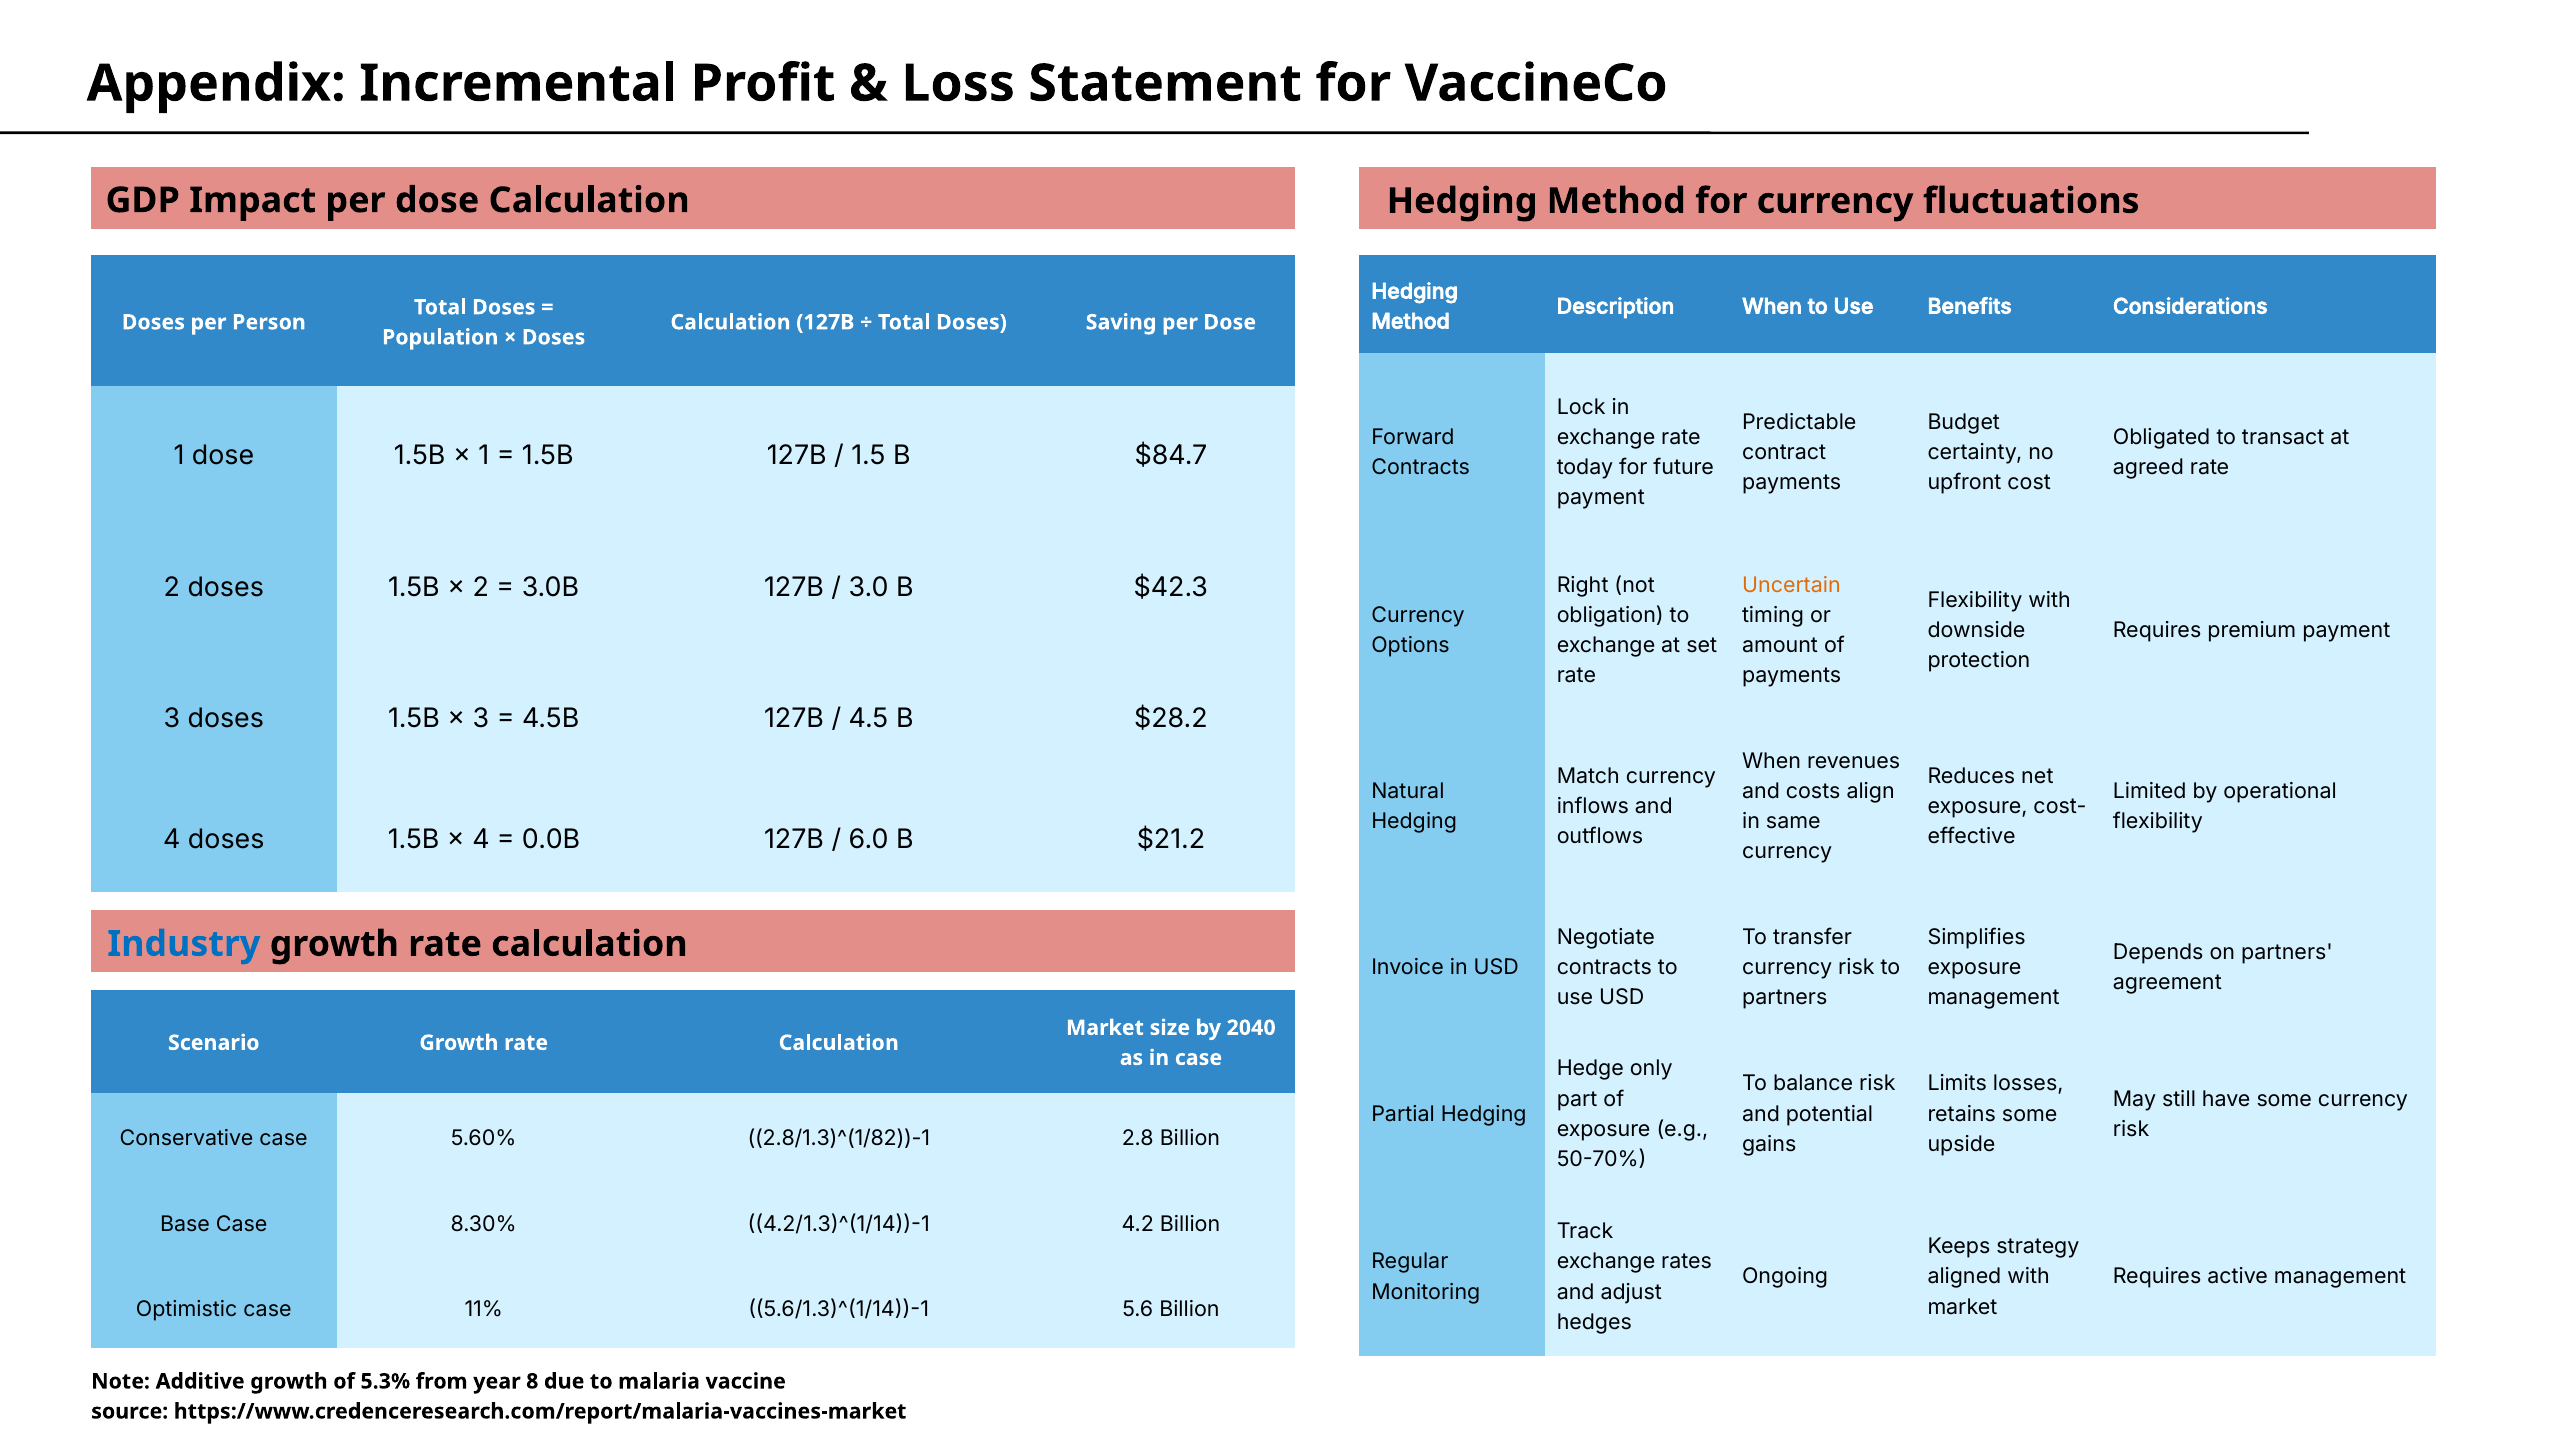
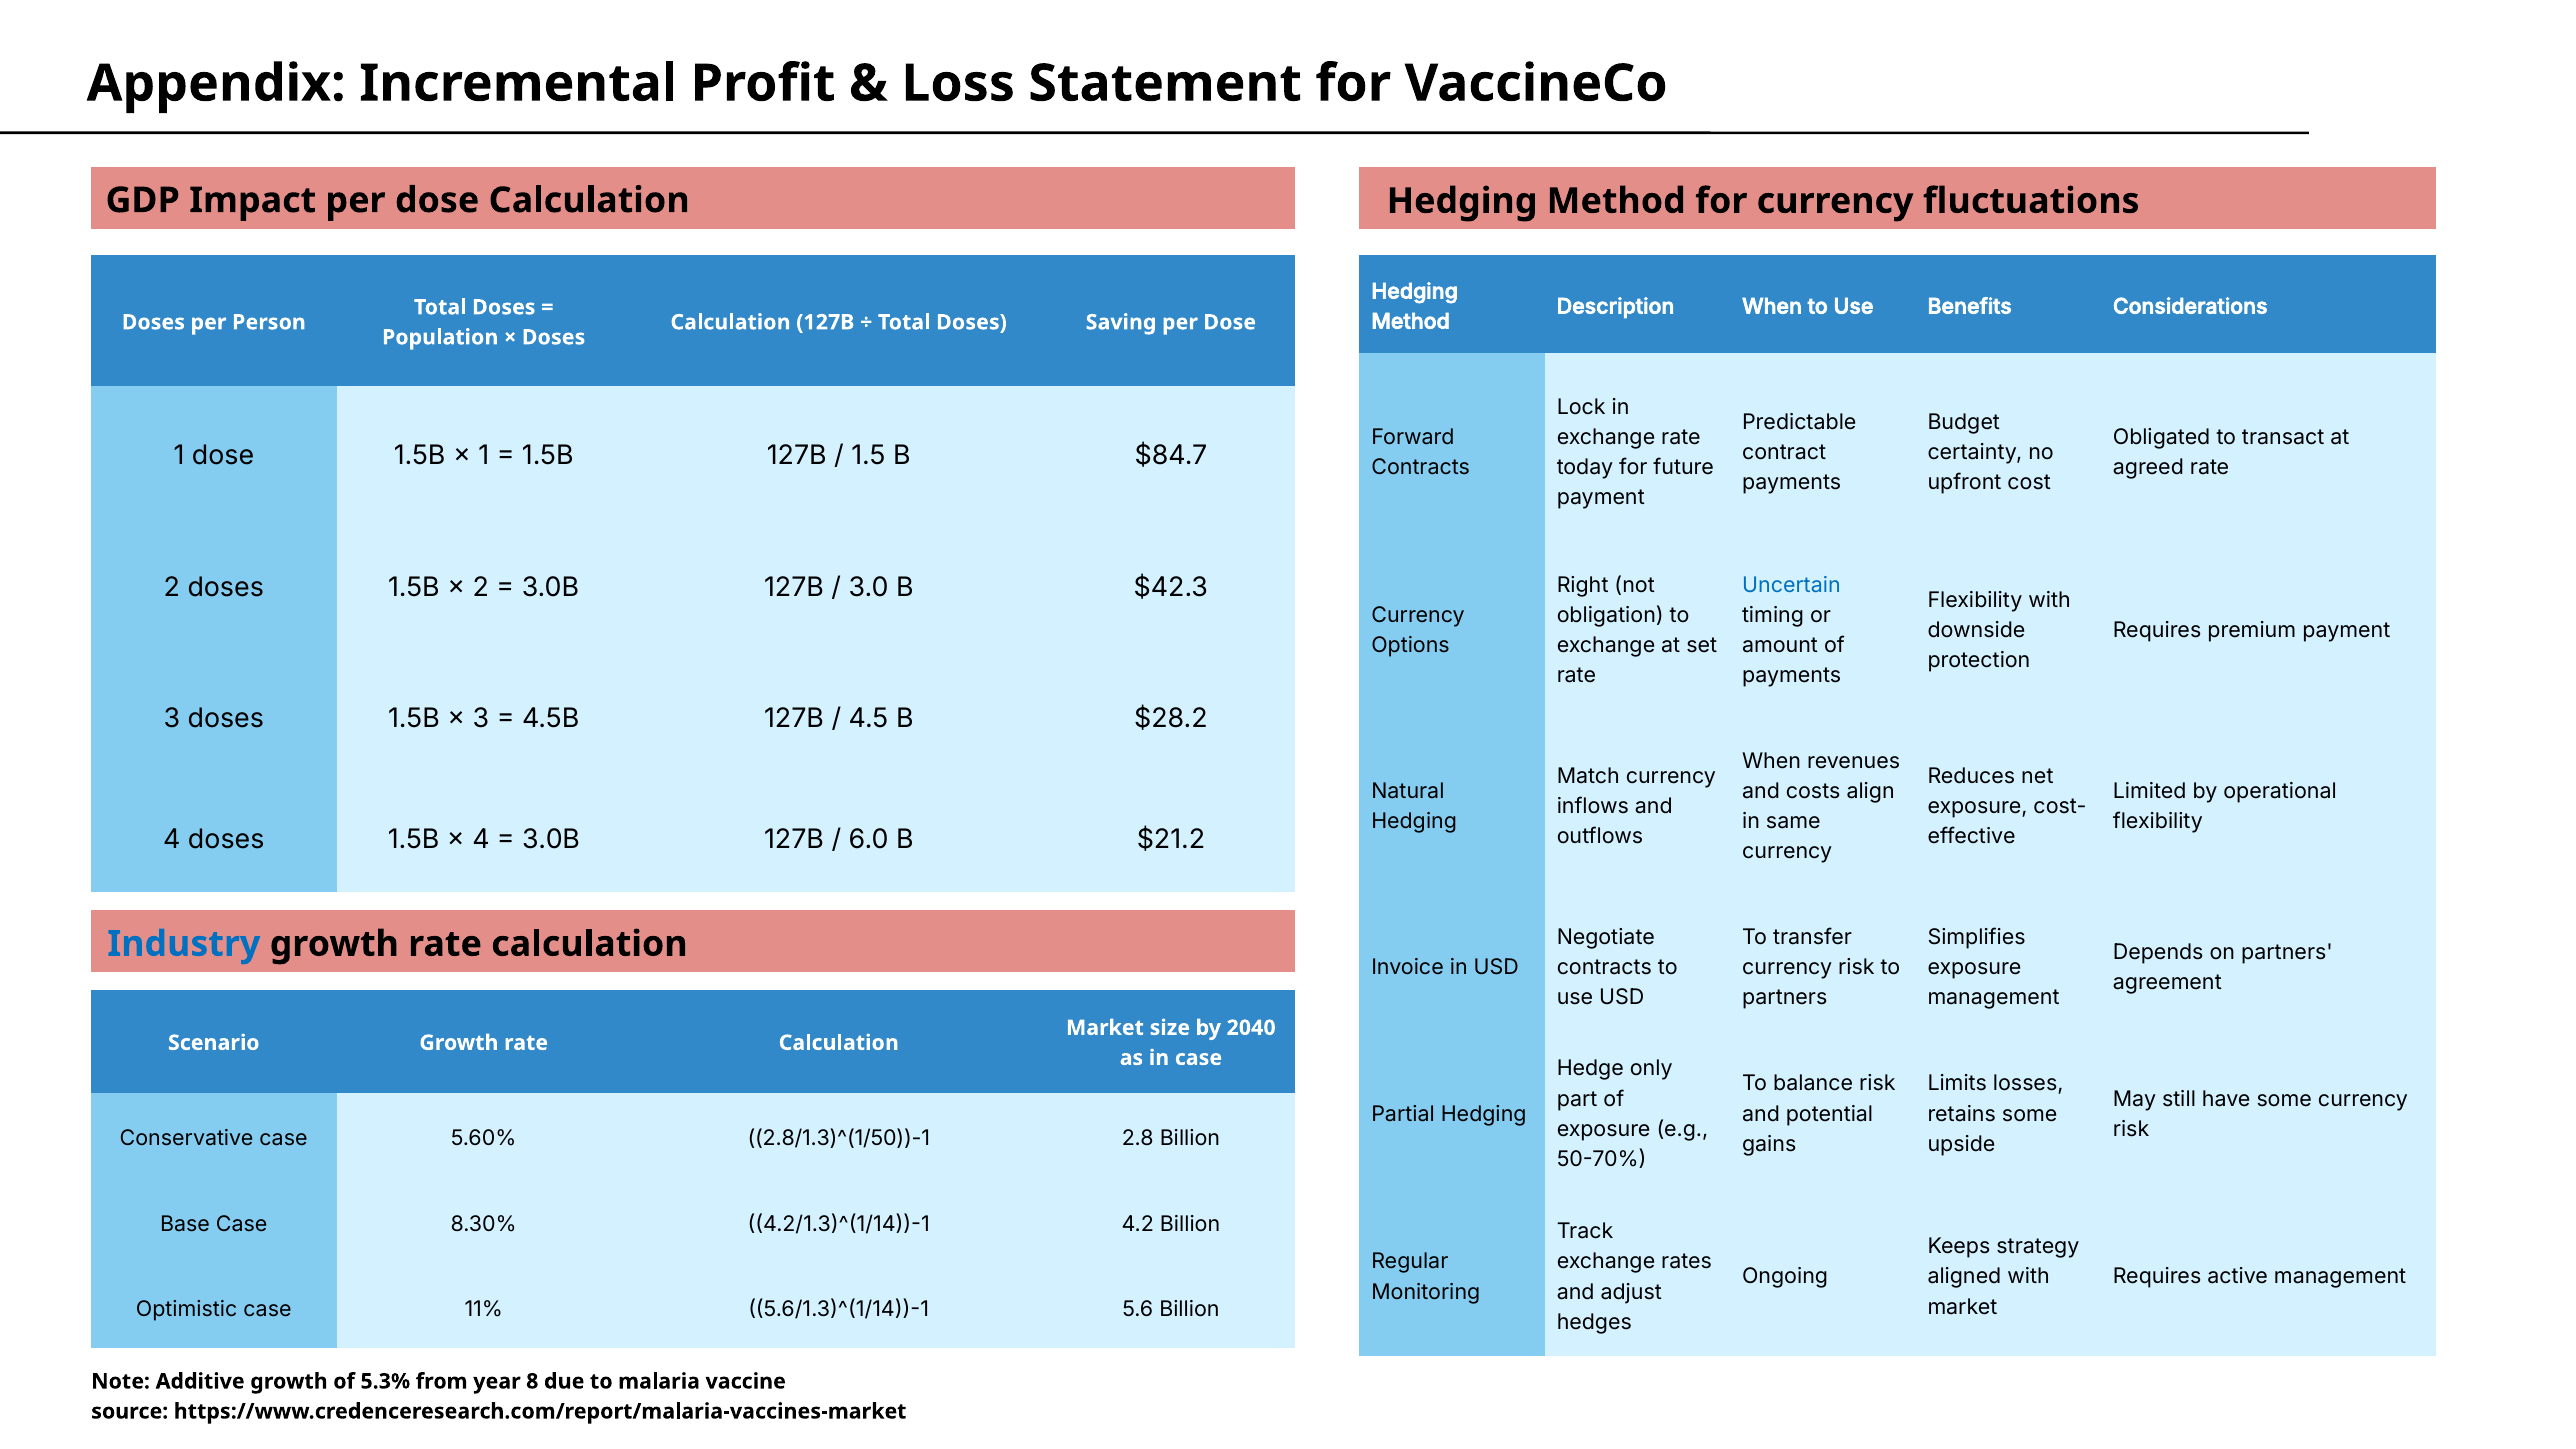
Uncertain colour: orange -> blue (1791, 585)
0.0B: 0.0B -> 3.0B (551, 840)
2.8/1.3)^(1/82))-1: 2.8/1.3)^(1/82))-1 -> 2.8/1.3)^(1/50))-1 (839, 1139)
